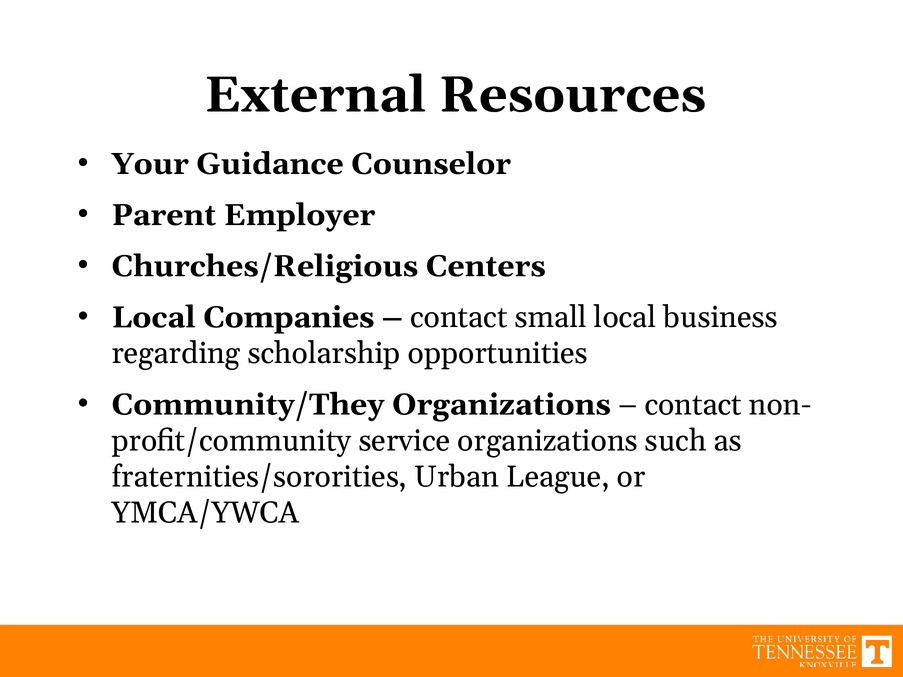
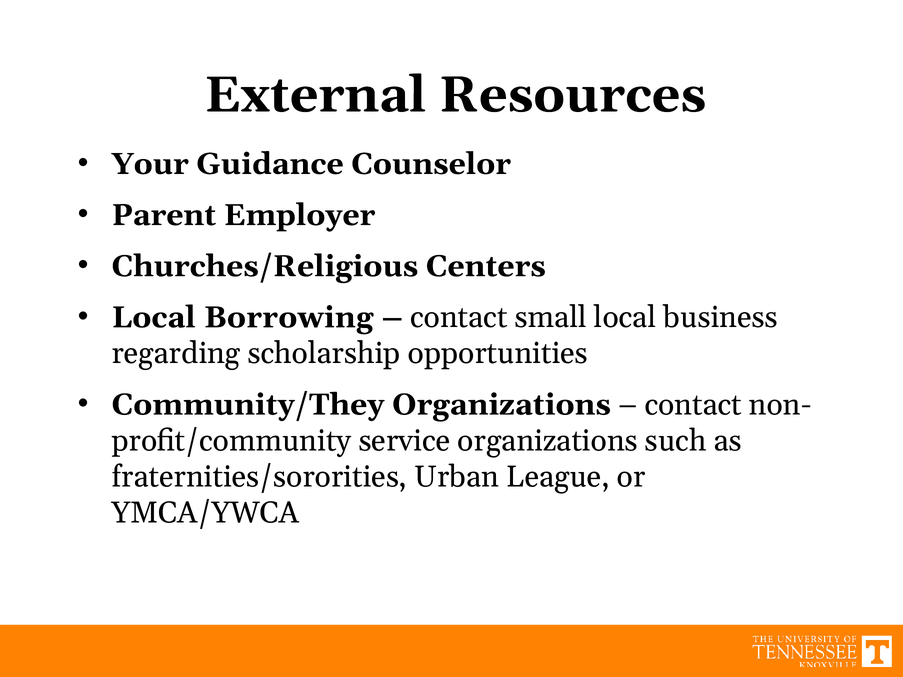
Companies: Companies -> Borrowing (289, 317)
